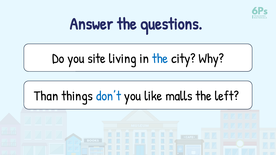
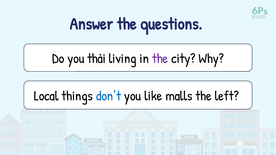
site: site -> thải (97, 59)
the colour: blue -> purple (160, 59)
Than: Than -> Local (46, 96)
